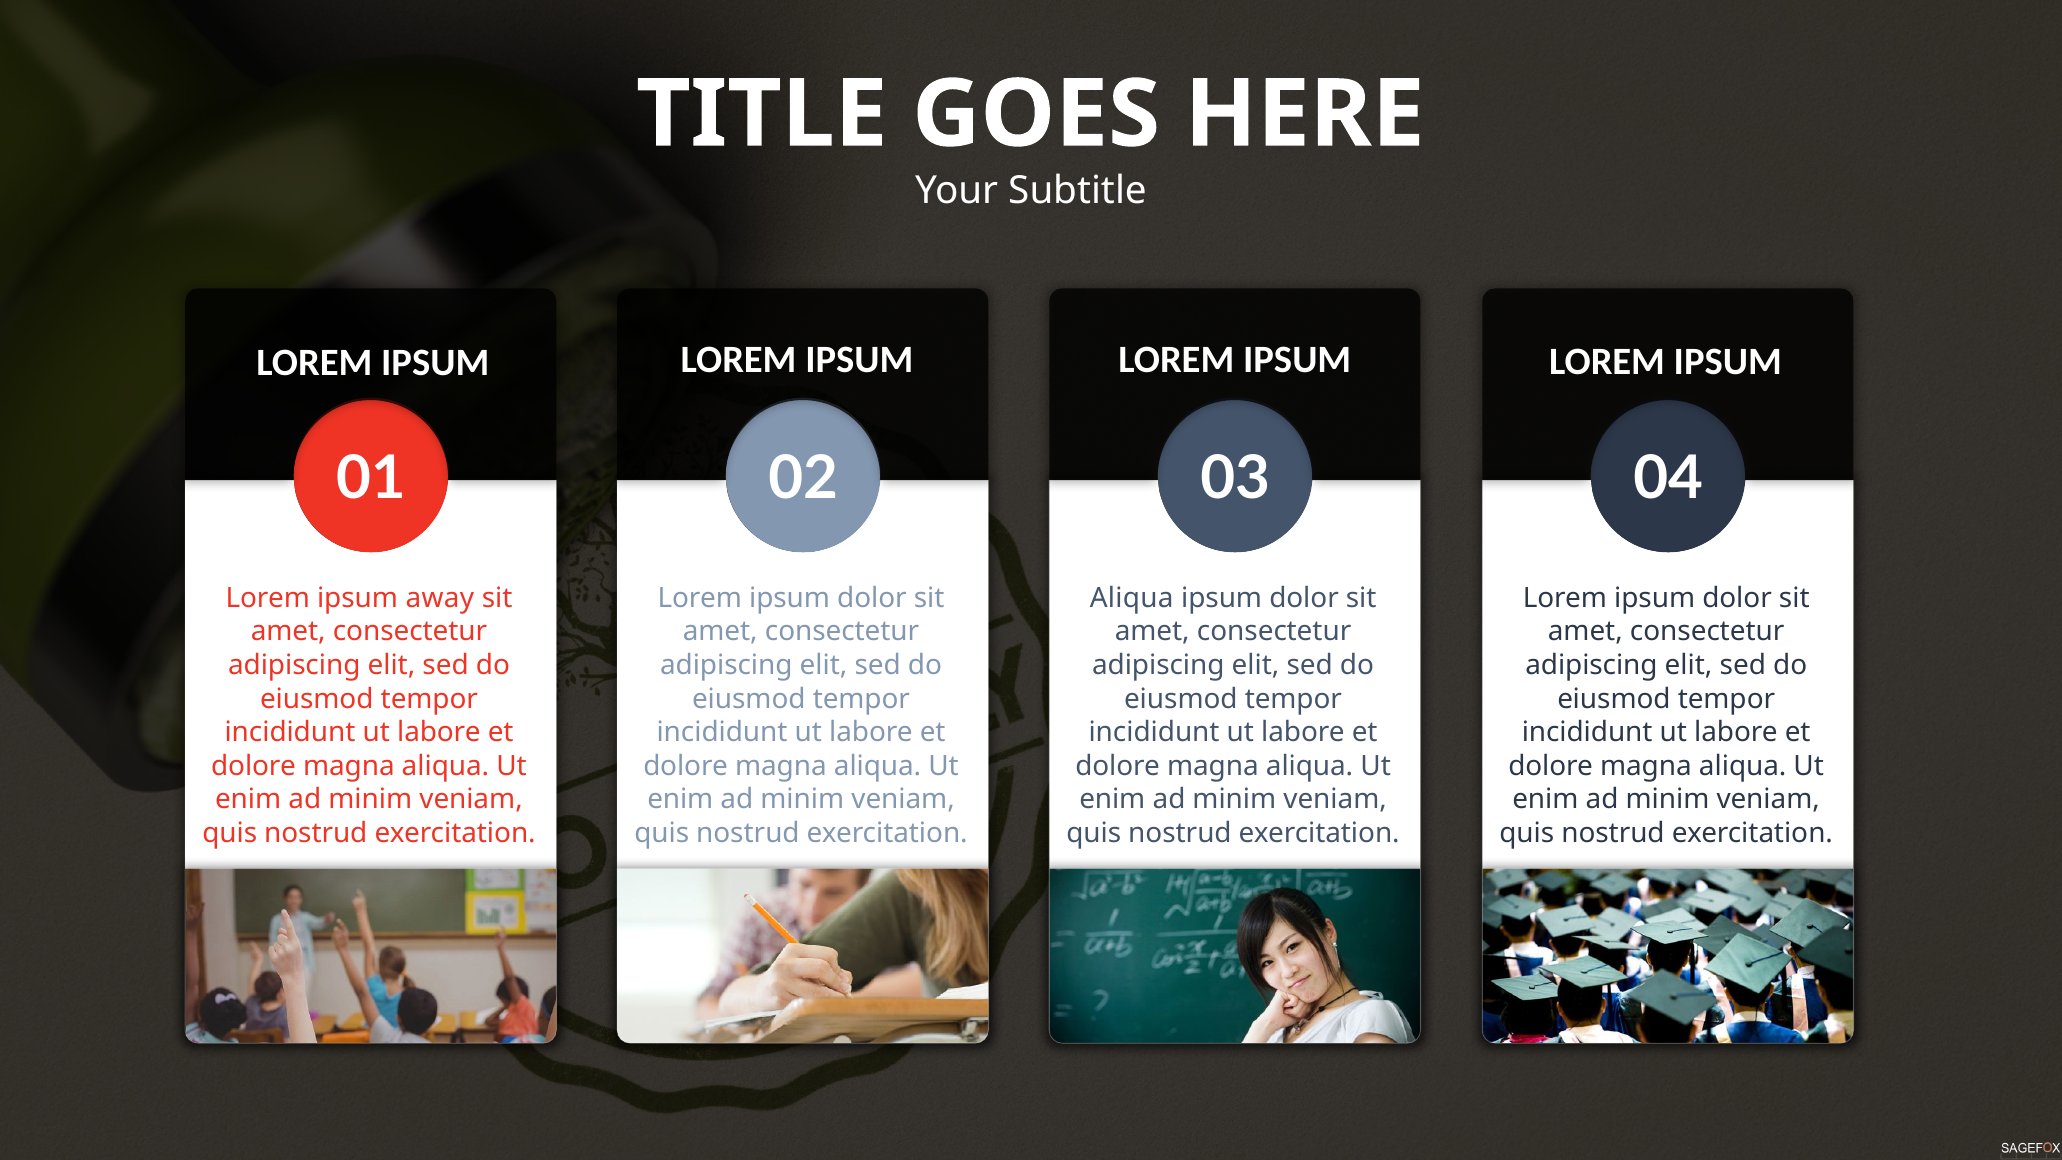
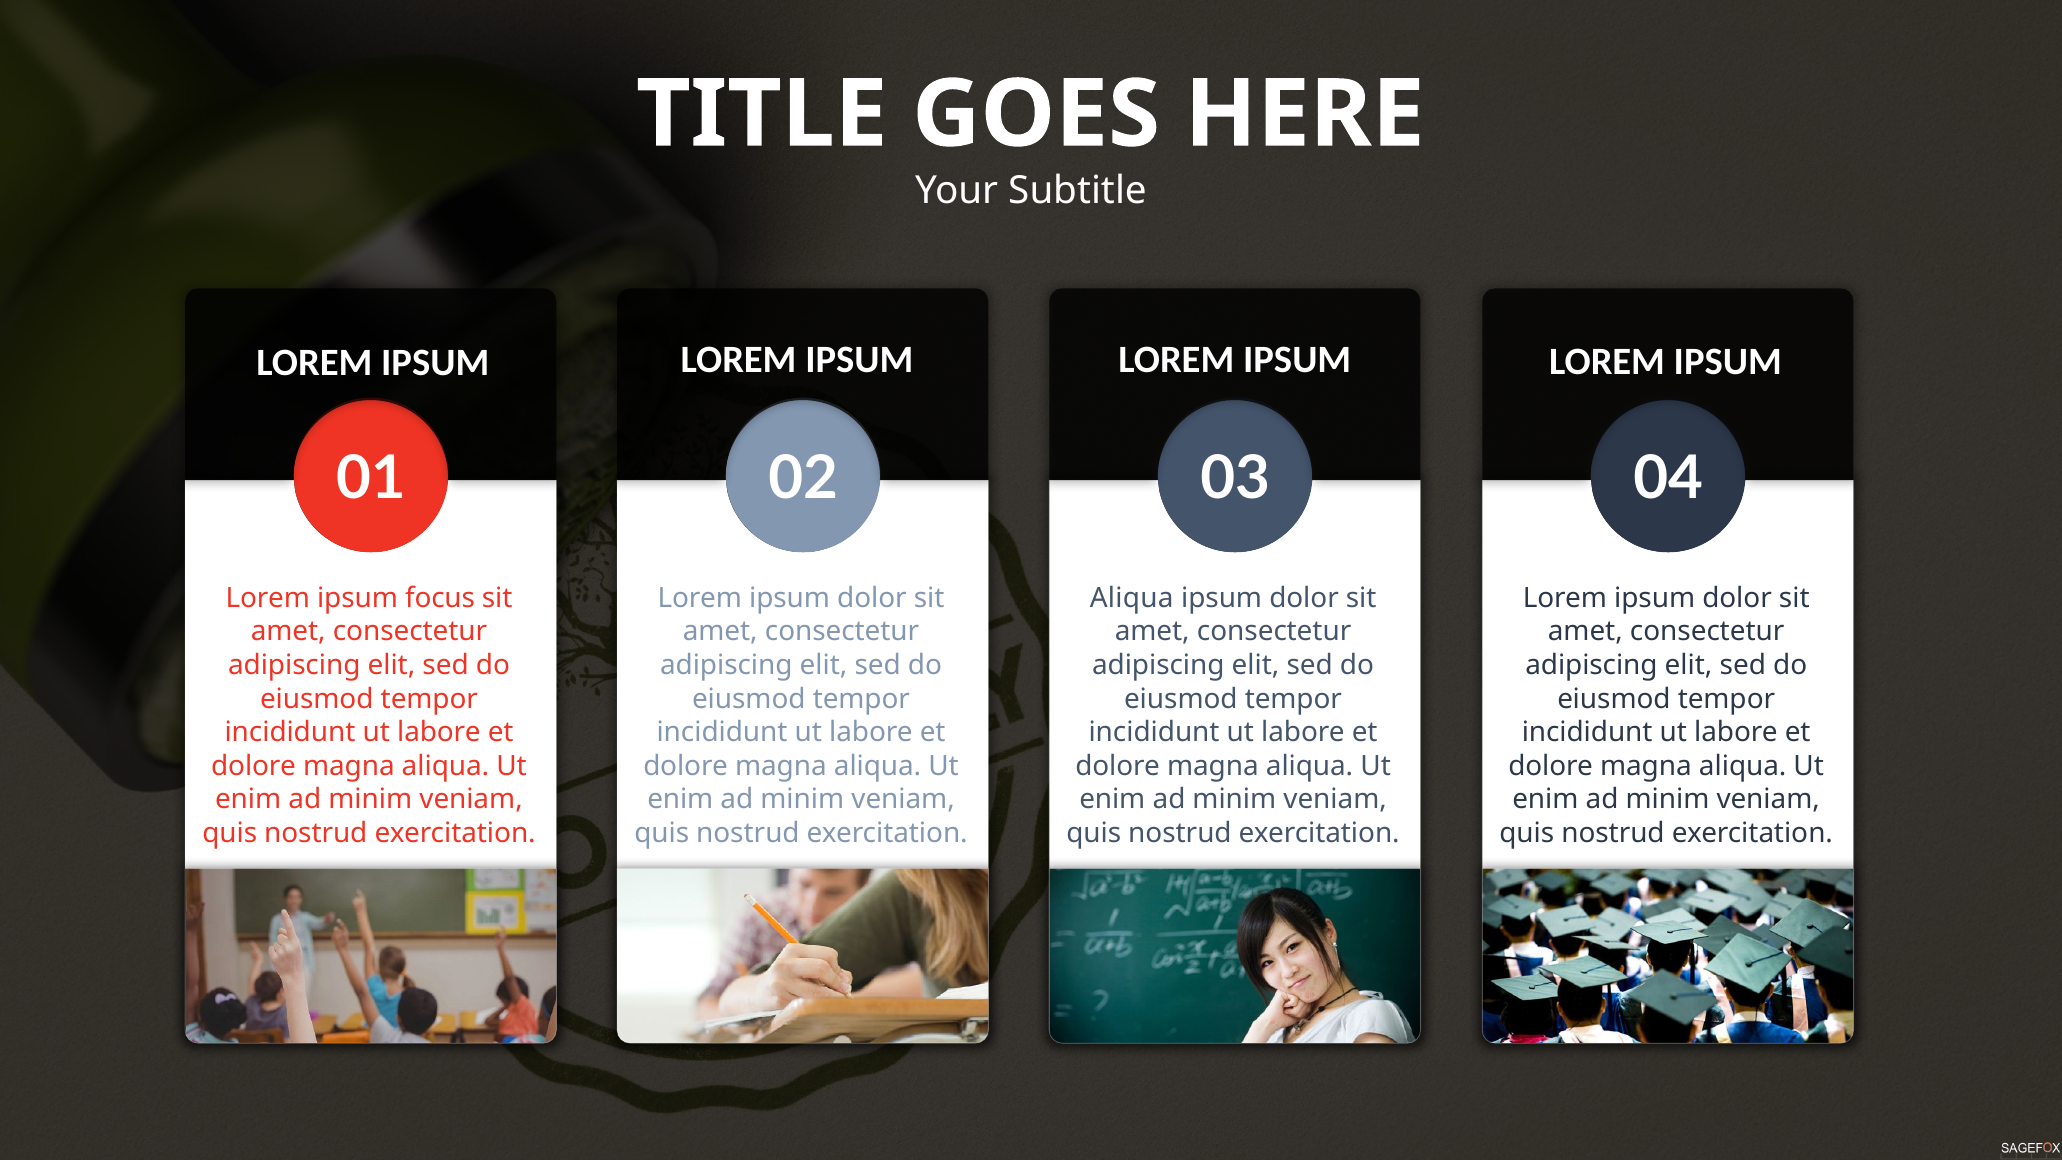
away: away -> focus (440, 598)
